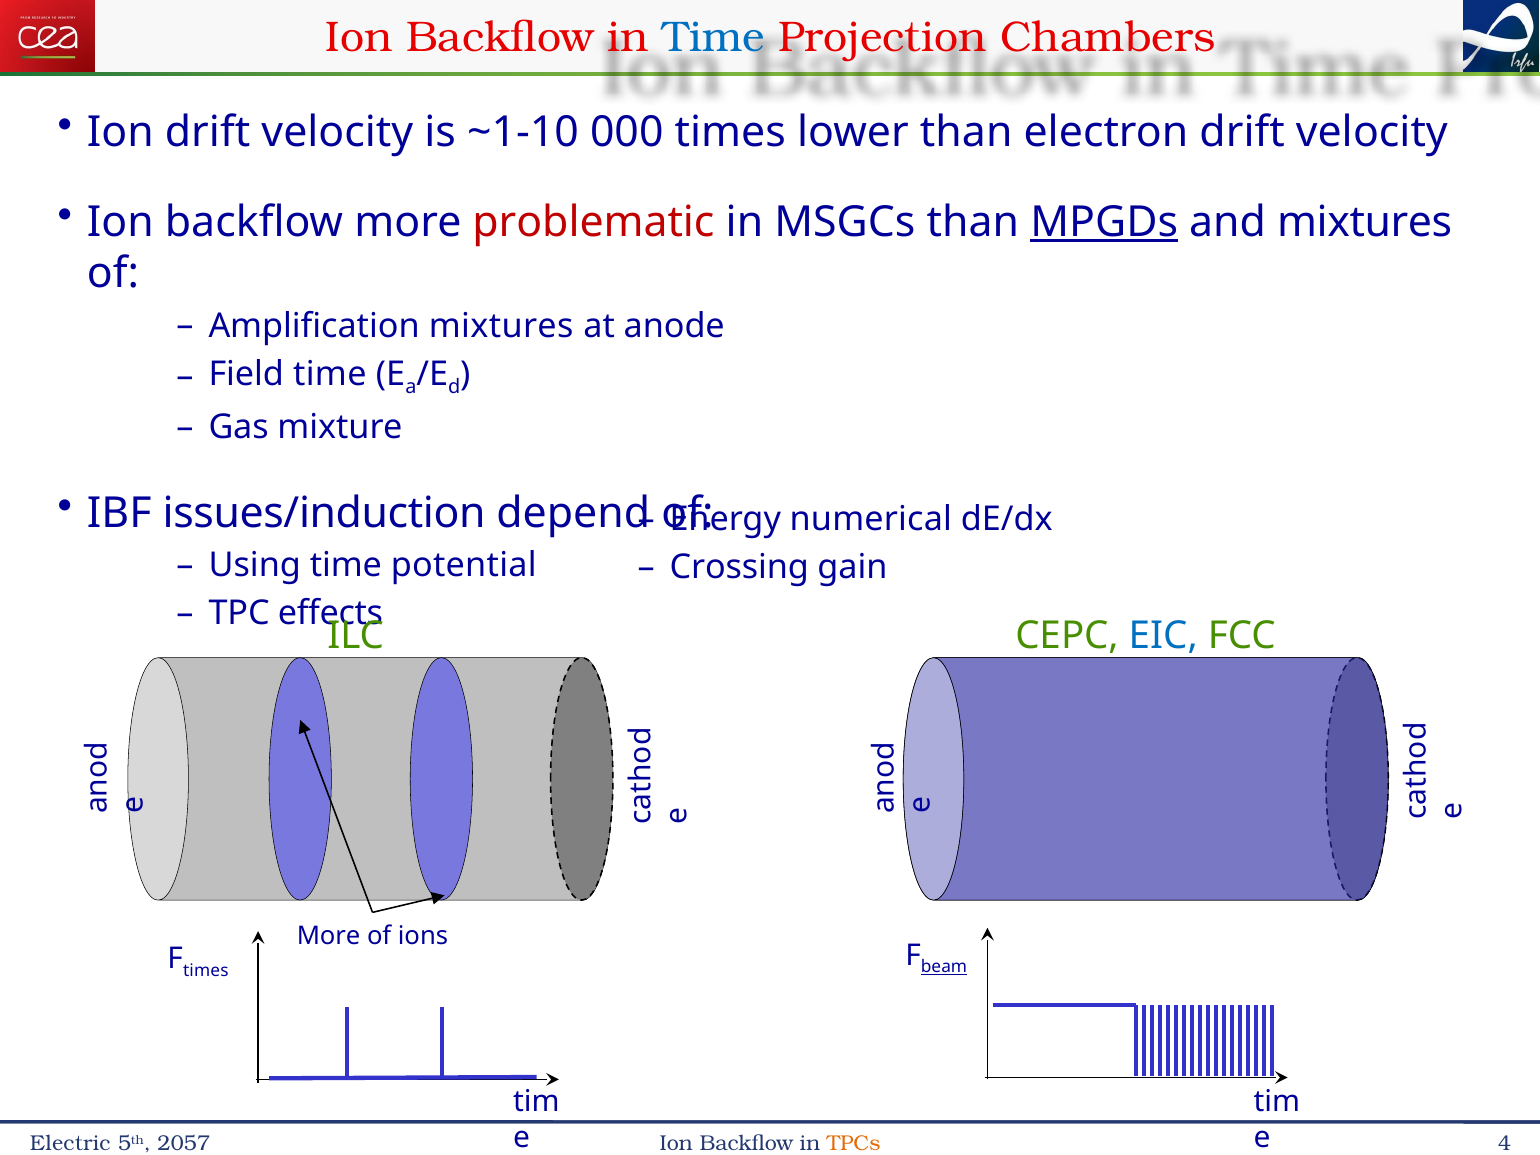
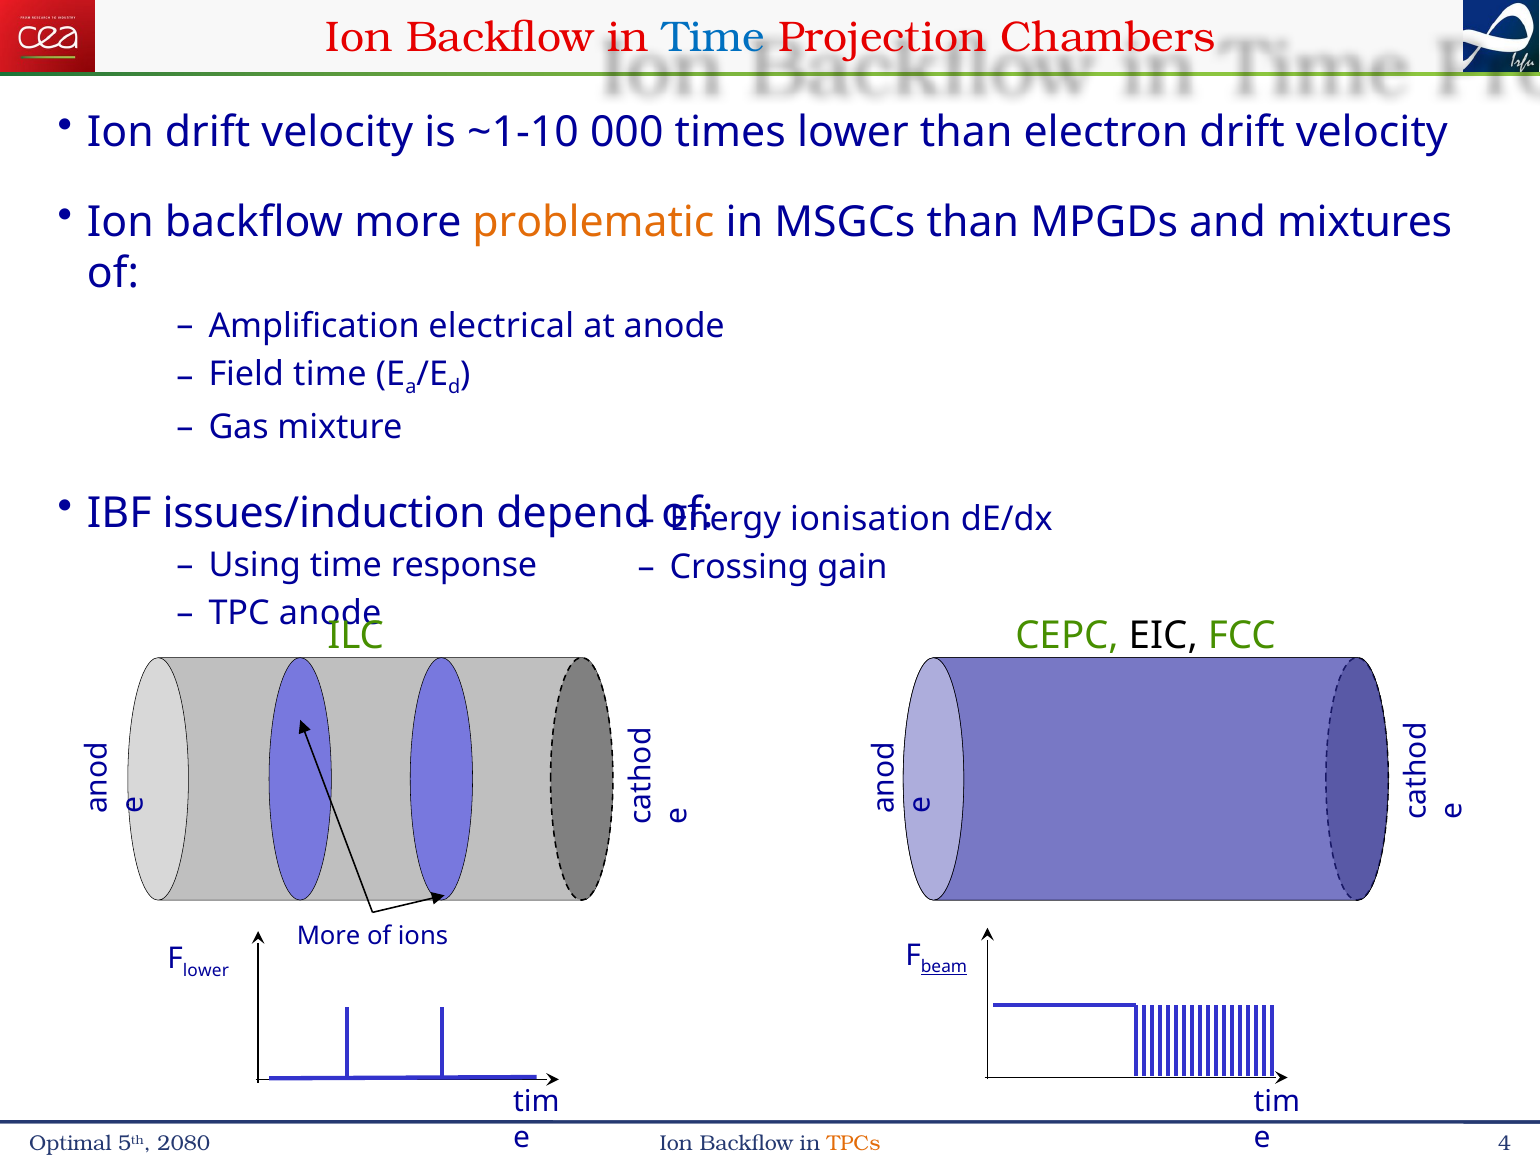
problematic colour: red -> orange (593, 222)
MPGDs underline: present -> none (1104, 222)
Amplification mixtures: mixtures -> electrical (501, 326)
numerical: numerical -> ionisation (871, 519)
potential: potential -> response (464, 565)
TPC effects: effects -> anode (330, 613)
EIC colour: blue -> black (1163, 636)
times: times -> lower (206, 970)
Electric: Electric -> Optimal (70, 1144)
2057: 2057 -> 2080 (184, 1144)
